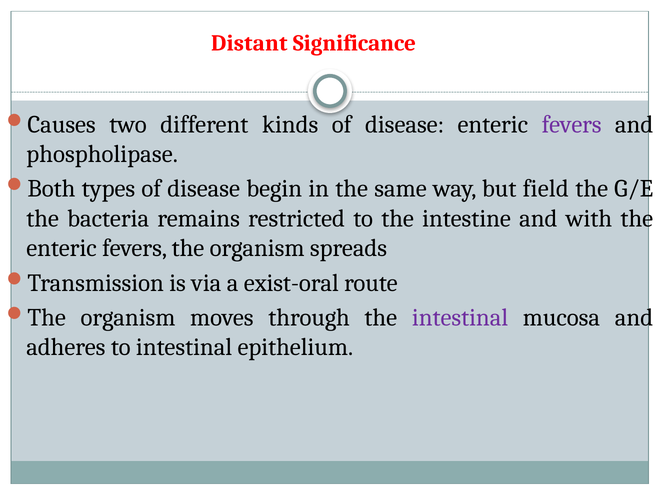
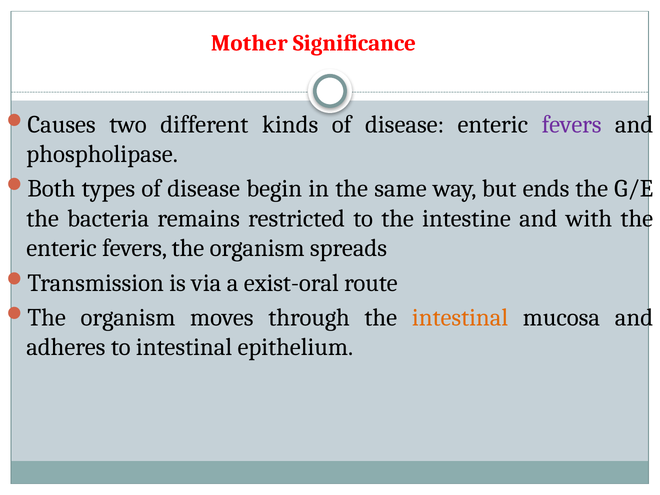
Distant: Distant -> Mother (249, 43)
field: field -> ends (546, 189)
intestinal colour: purple -> orange (460, 318)
